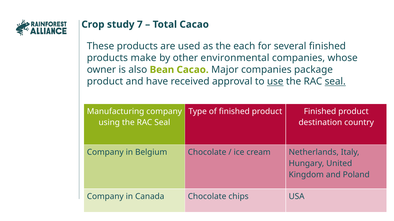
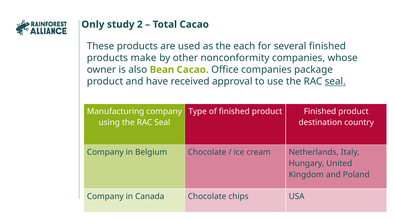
Crop: Crop -> Only (93, 25)
7: 7 -> 2 (140, 25)
environmental: environmental -> nonconformity (235, 58)
Major: Major -> Office (225, 70)
use underline: present -> none (275, 82)
